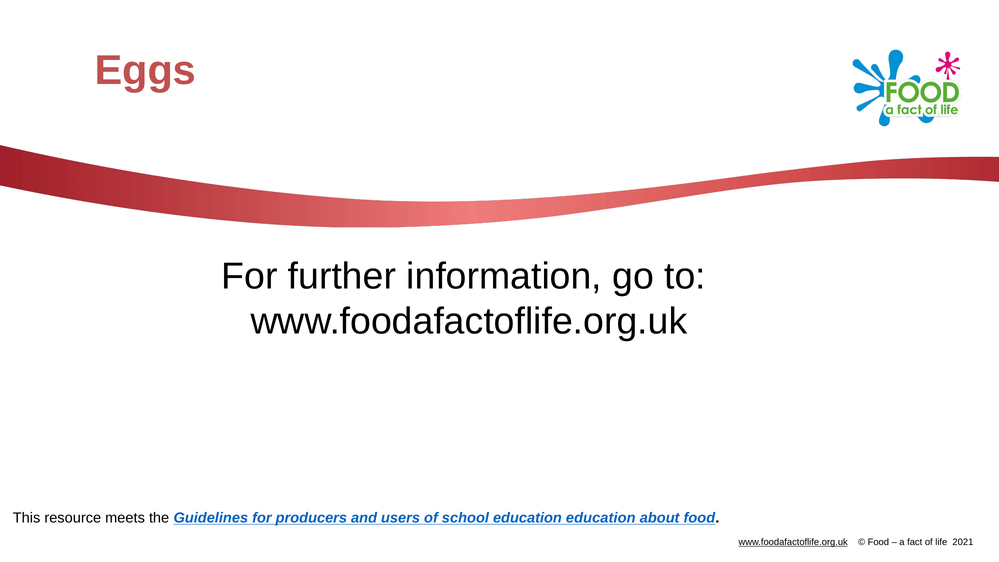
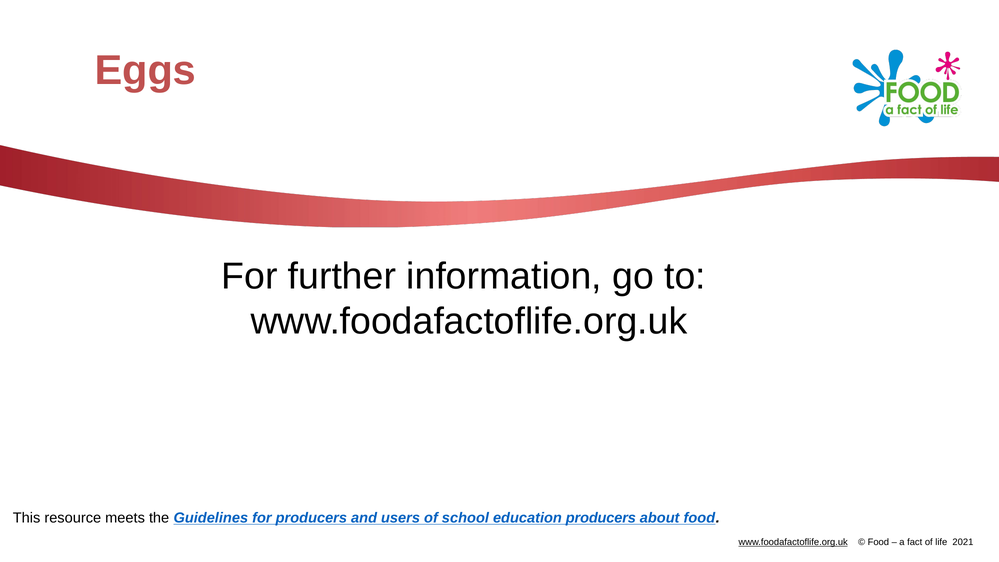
education education: education -> producers (601, 518)
